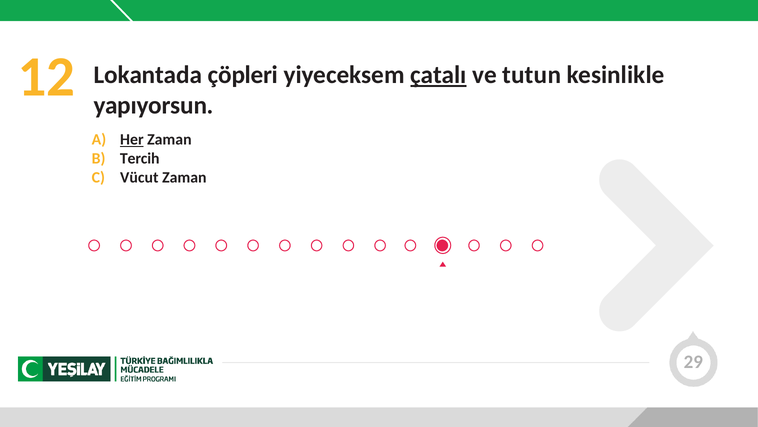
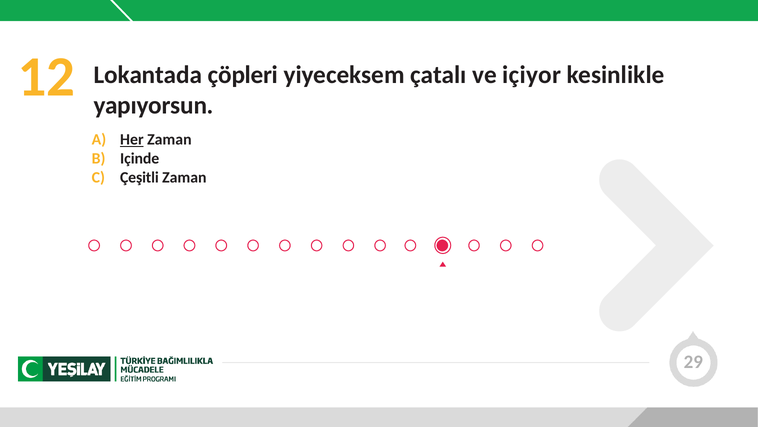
çatalı underline: present -> none (439, 75)
tutun: tutun -> içiyor (532, 75)
Tercih: Tercih -> Içinde (140, 158)
Vücut: Vücut -> Çeşitli (139, 177)
